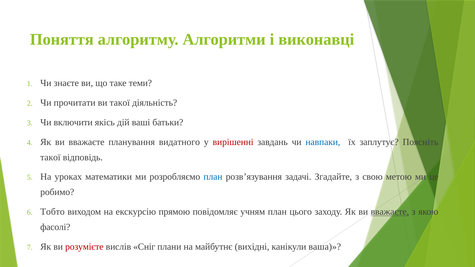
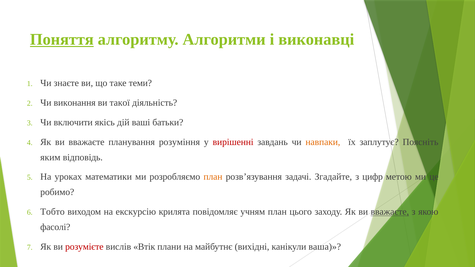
Поняття underline: none -> present (62, 39)
прочитати: прочитати -> виконання (75, 103)
видатного: видатного -> розуміння (179, 142)
навпаки colour: blue -> orange (323, 142)
такої: такої -> яким (50, 157)
план colour: blue -> orange (213, 177)
свою: свою -> цифр (373, 177)
прямою: прямою -> крилята (174, 212)
Сніг: Сніг -> Втік (144, 247)
